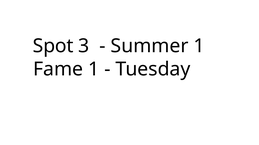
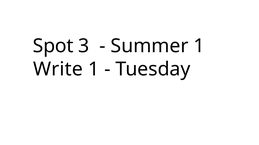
Fame: Fame -> Write (58, 70)
